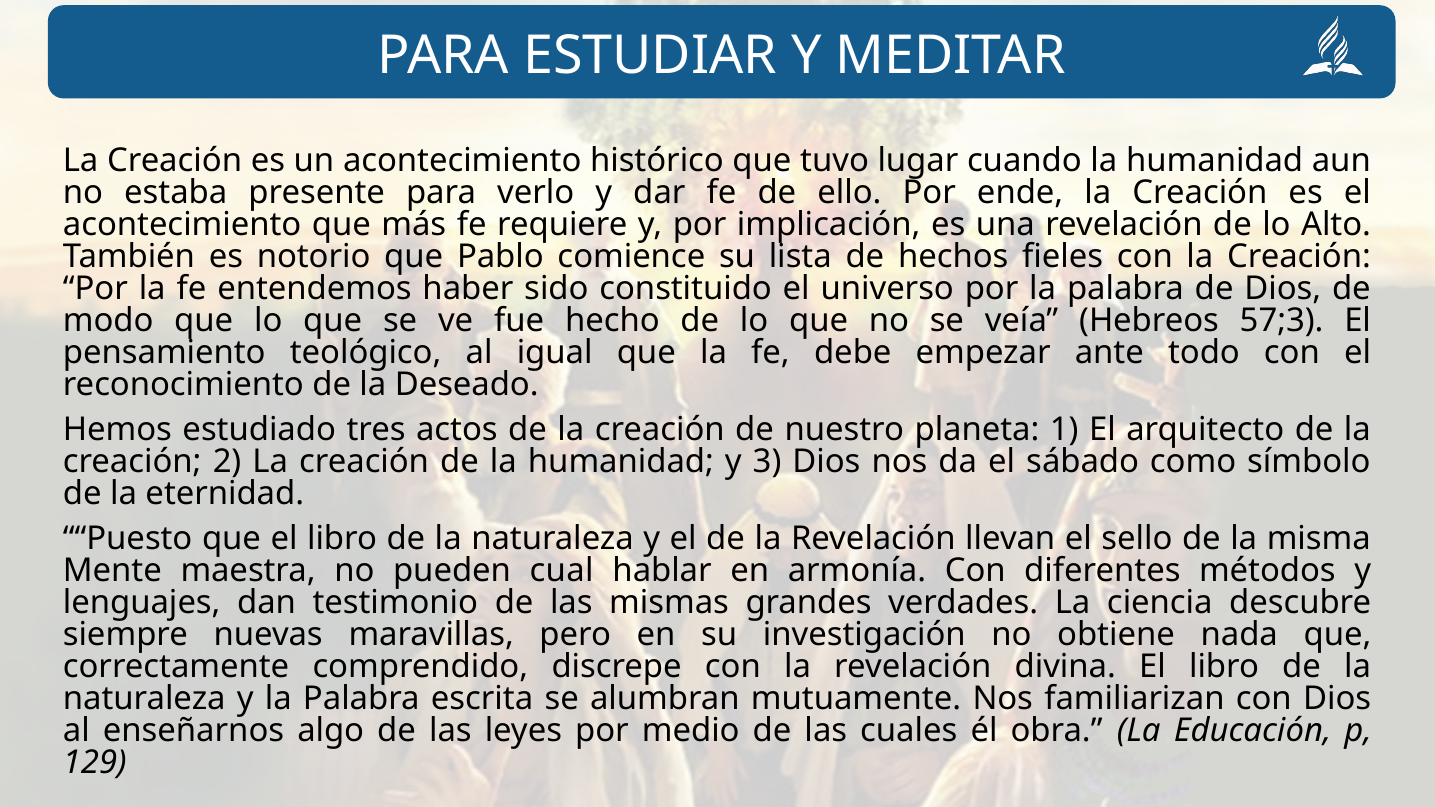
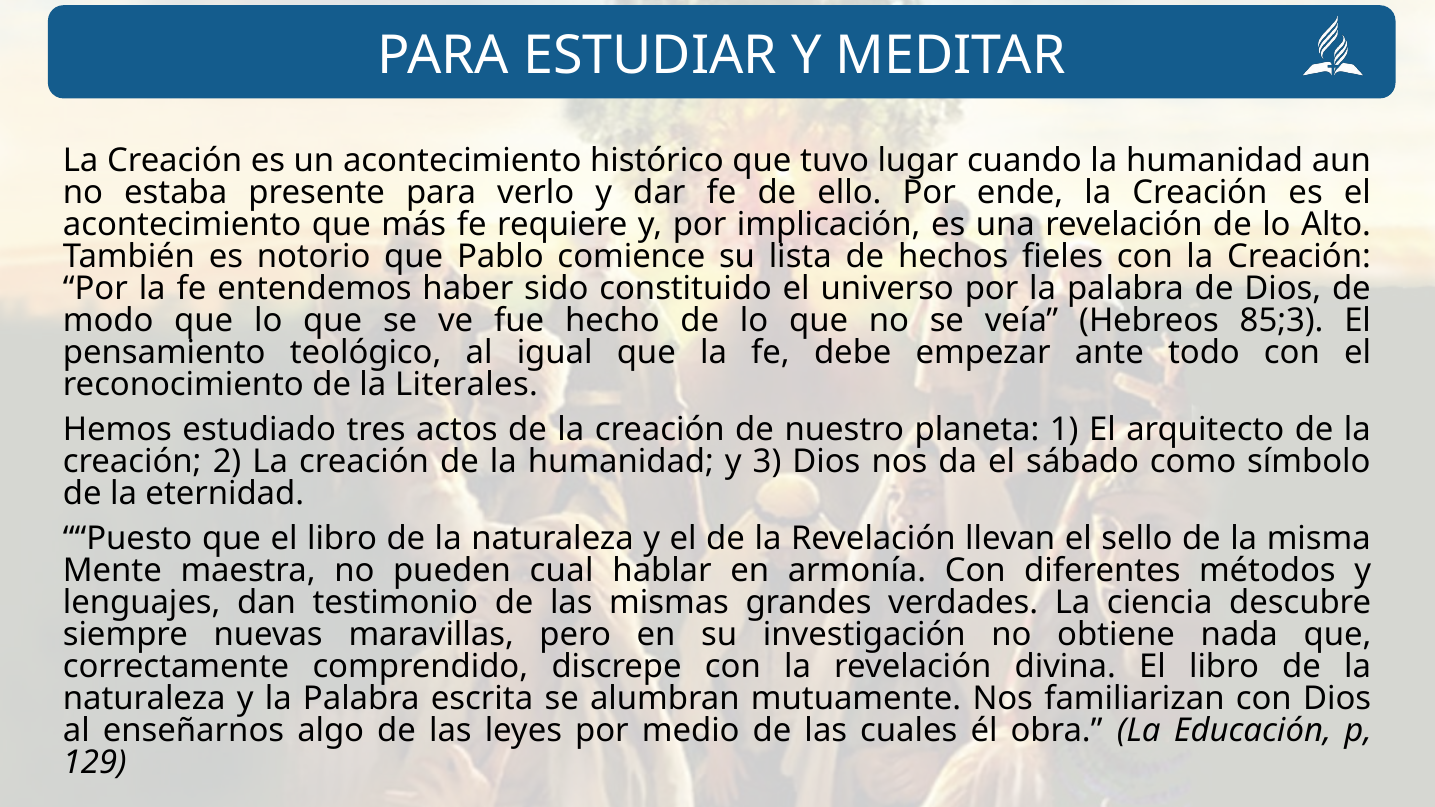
57;3: 57;3 -> 85;3 (1282, 321)
Deseado: Deseado -> Literales (467, 385)
